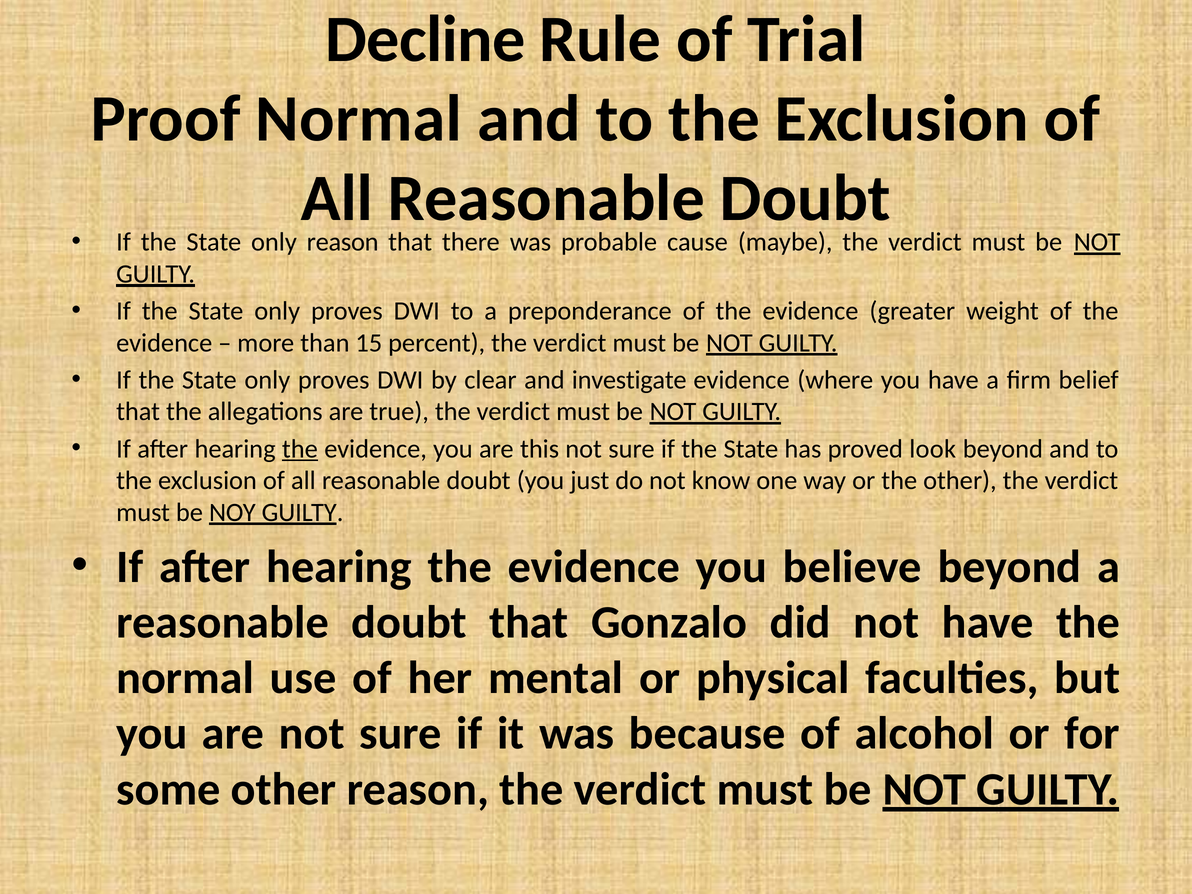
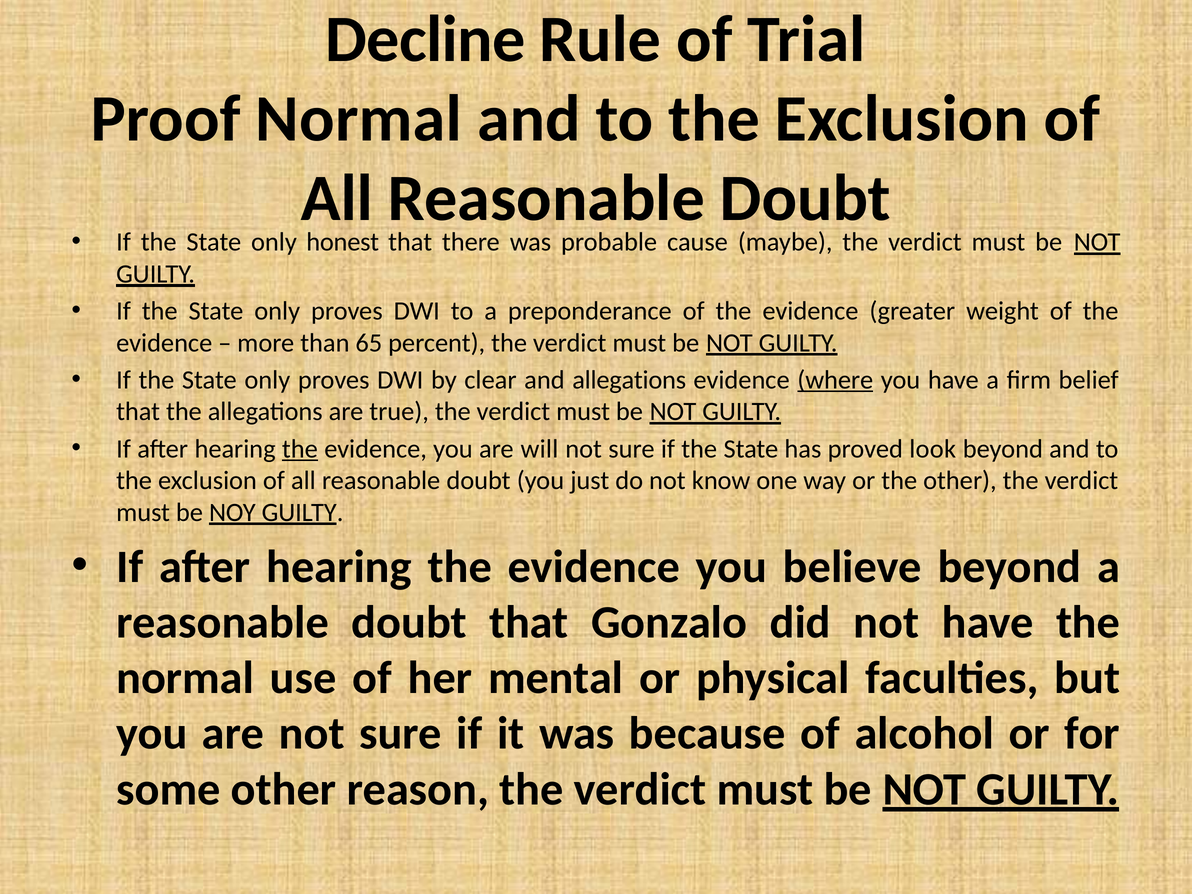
only reason: reason -> honest (343, 242)
15: 15 -> 65 (369, 343)
and investigate: investigate -> allegations (629, 380)
where underline: none -> present (835, 380)
this: this -> will (539, 449)
